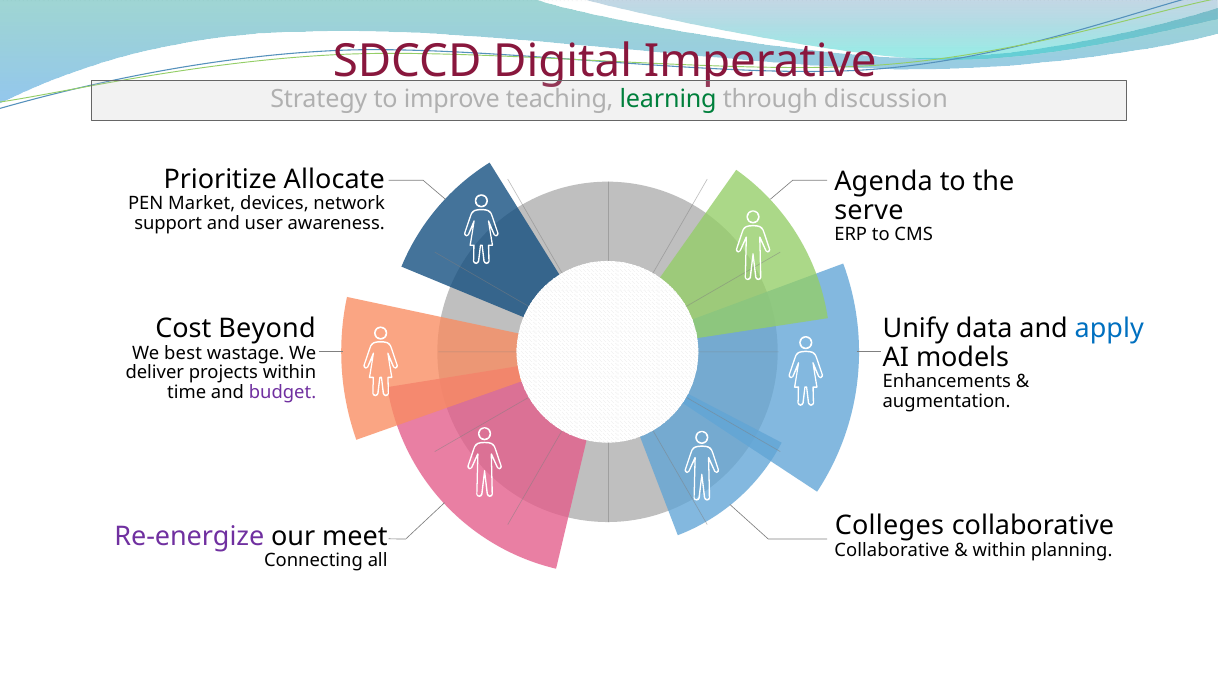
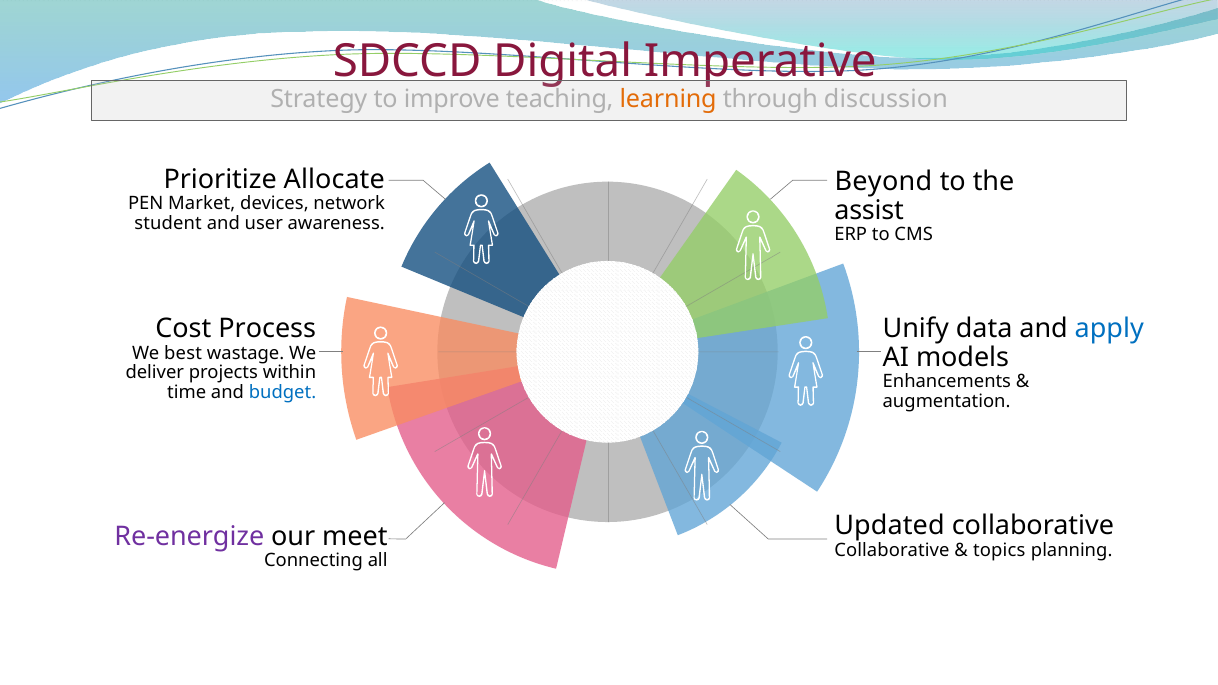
learning colour: green -> orange (668, 99)
Agenda: Agenda -> Beyond (883, 182)
serve: serve -> assist (869, 210)
support: support -> student (168, 223)
Beyond: Beyond -> Process (267, 329)
budget colour: purple -> blue (283, 392)
Colleges: Colleges -> Updated (889, 526)
within: within -> topics (999, 550)
